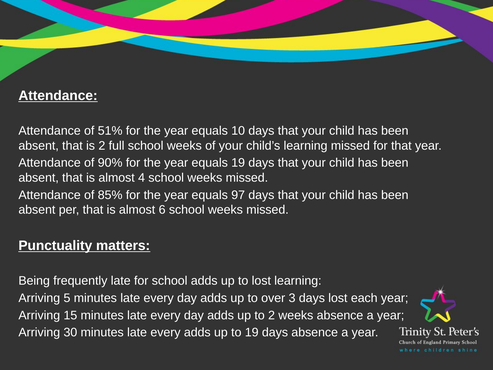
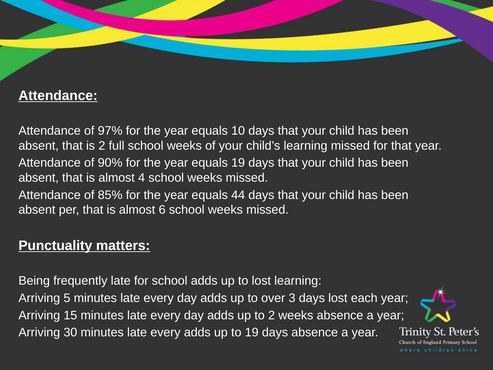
51%: 51% -> 97% (110, 131)
97: 97 -> 44 (238, 195)
